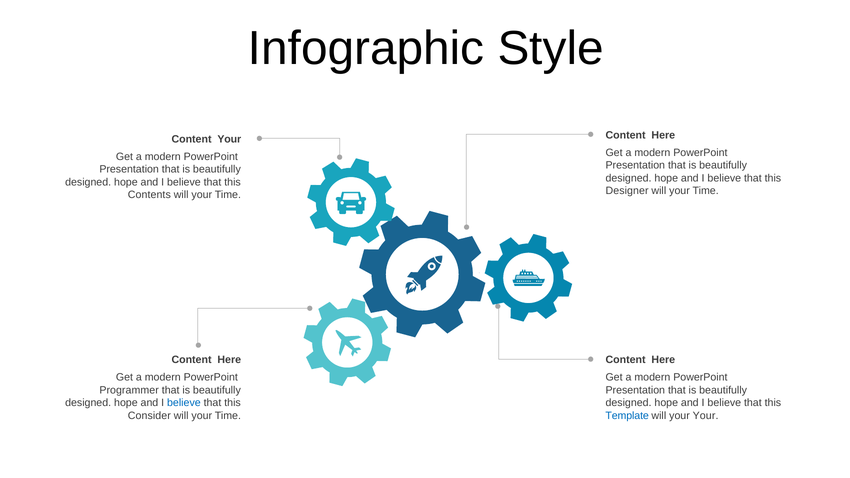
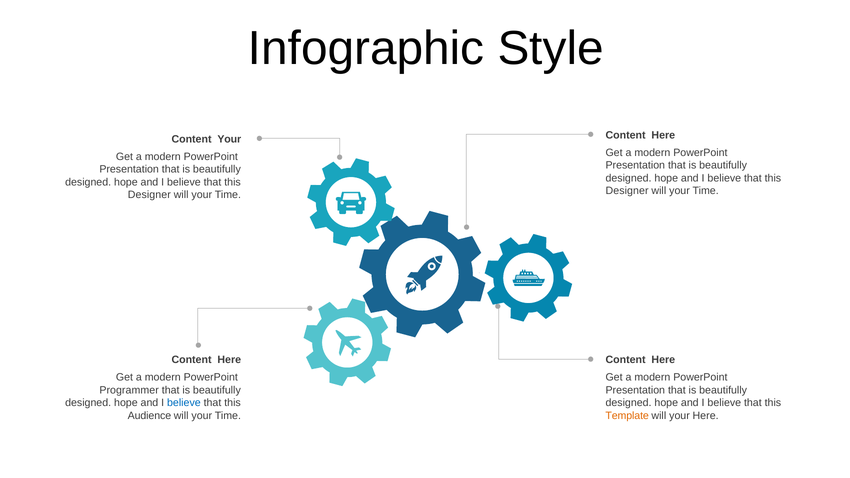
Contents: Contents -> Designer (149, 195)
Consider: Consider -> Audience (149, 416)
Template colour: blue -> orange (627, 416)
your Your: Your -> Here (706, 416)
